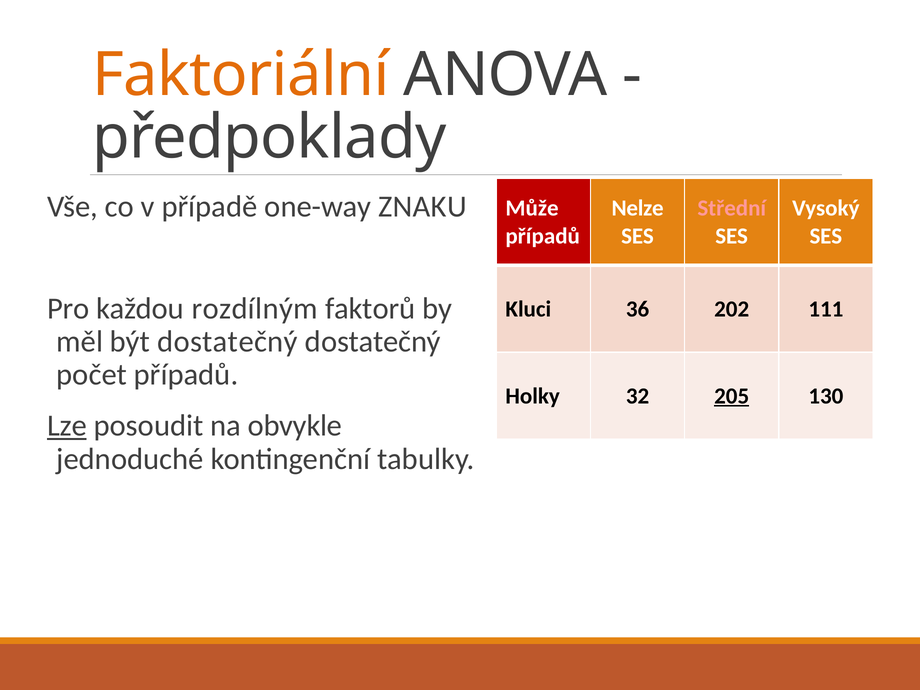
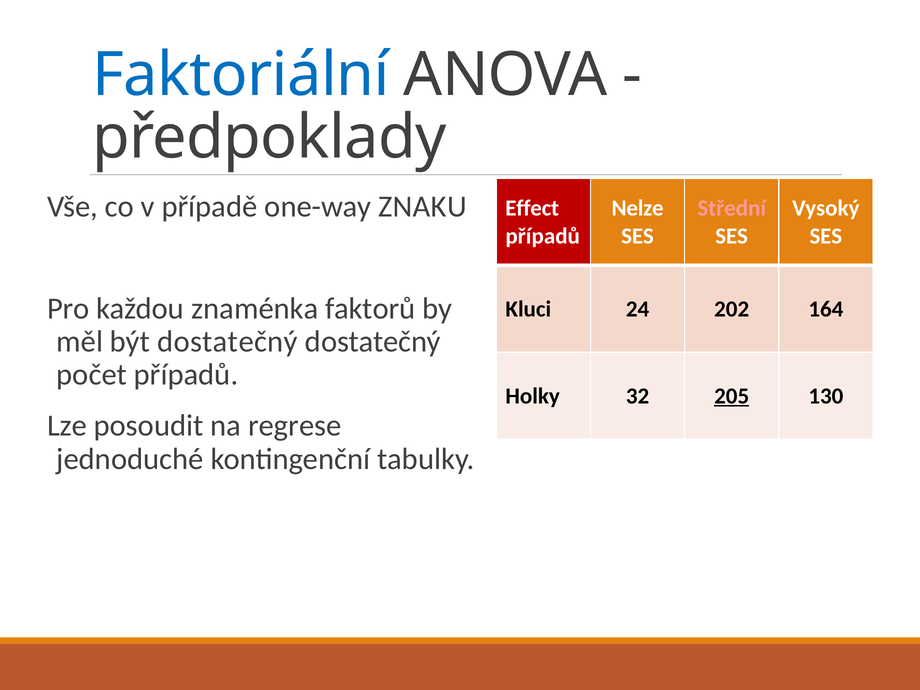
Faktoriální colour: orange -> blue (241, 75)
Může: Může -> Effect (532, 208)
rozdílným: rozdílným -> znaménka (255, 309)
36: 36 -> 24 (638, 309)
111: 111 -> 164 (826, 309)
Lze underline: present -> none (67, 426)
obvykle: obvykle -> regrese (295, 426)
